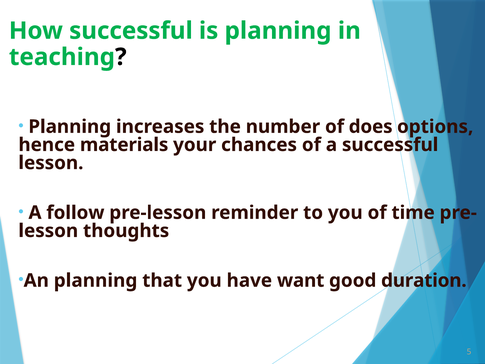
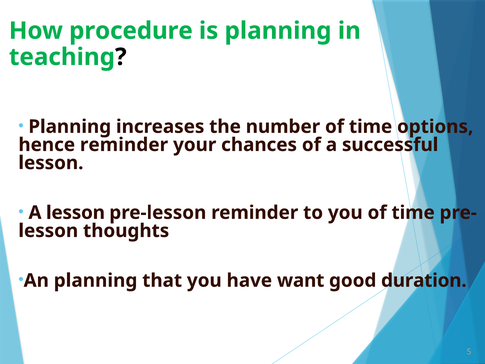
How successful: successful -> procedure (131, 31)
number of does: does -> time (371, 127)
hence materials: materials -> reminder (124, 145)
A follow: follow -> lesson (75, 213)
